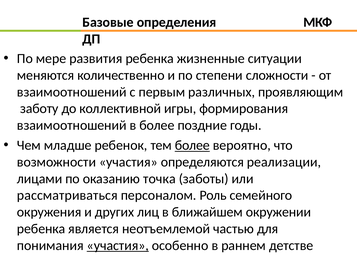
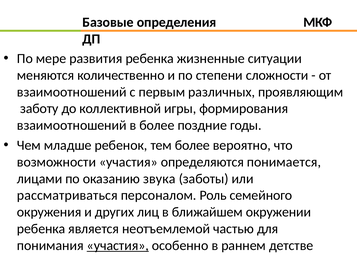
более underline: present -> none (192, 145)
реализации: реализации -> понимается (284, 162)
точка: точка -> звука (159, 179)
